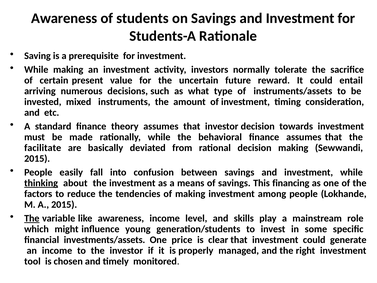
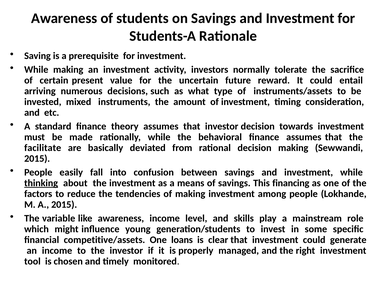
The underline: present -> none (32, 218)
investments/assets: investments/assets -> competitive/assets (104, 240)
price: price -> loans (182, 240)
